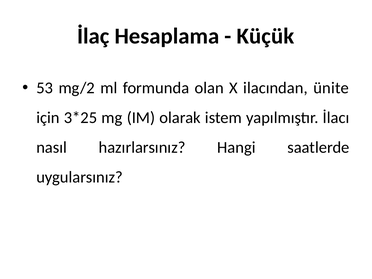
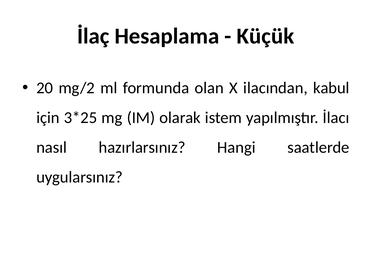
53: 53 -> 20 (45, 88)
ünite: ünite -> kabul (331, 88)
